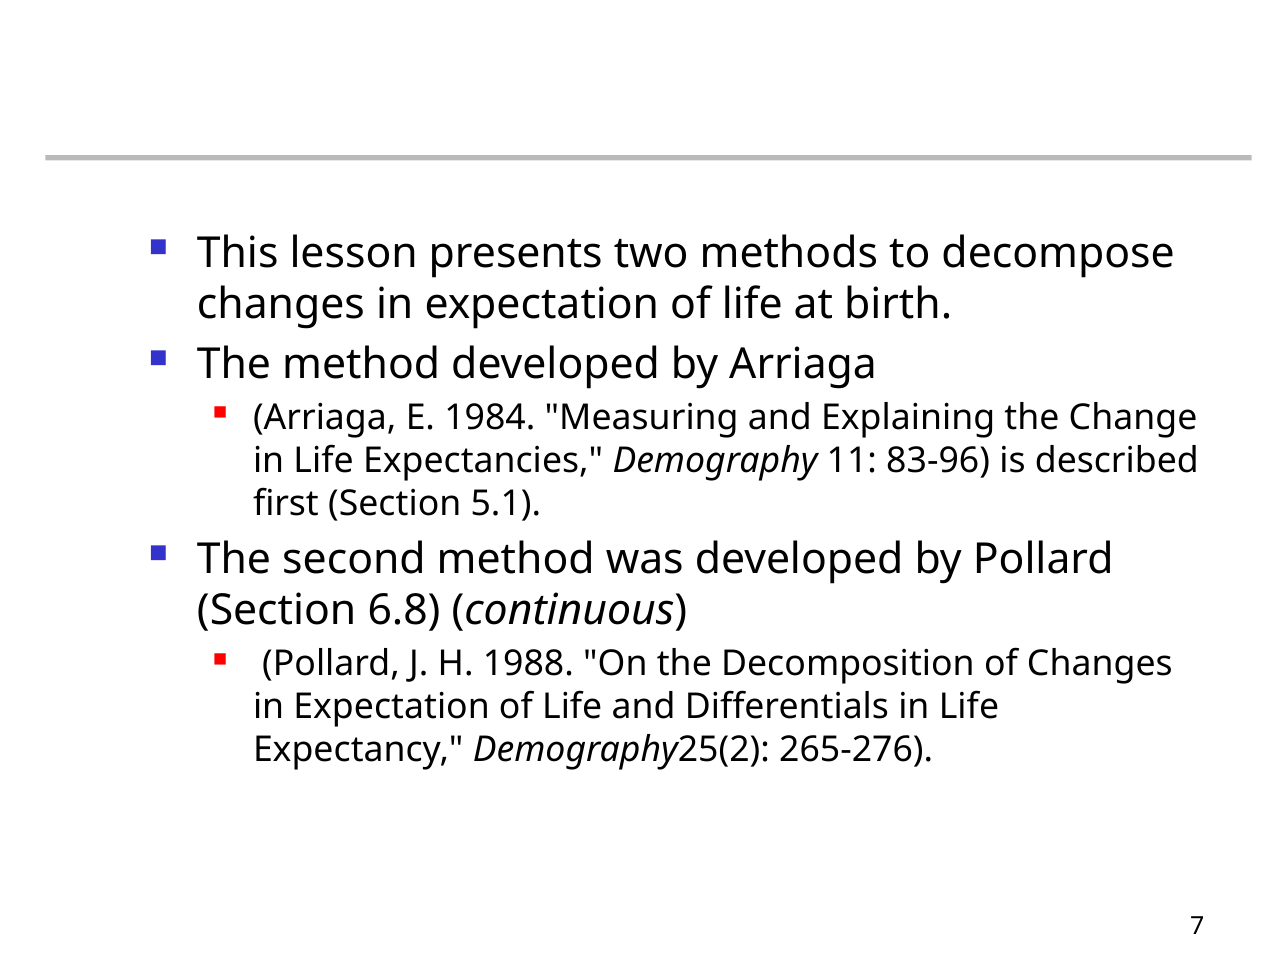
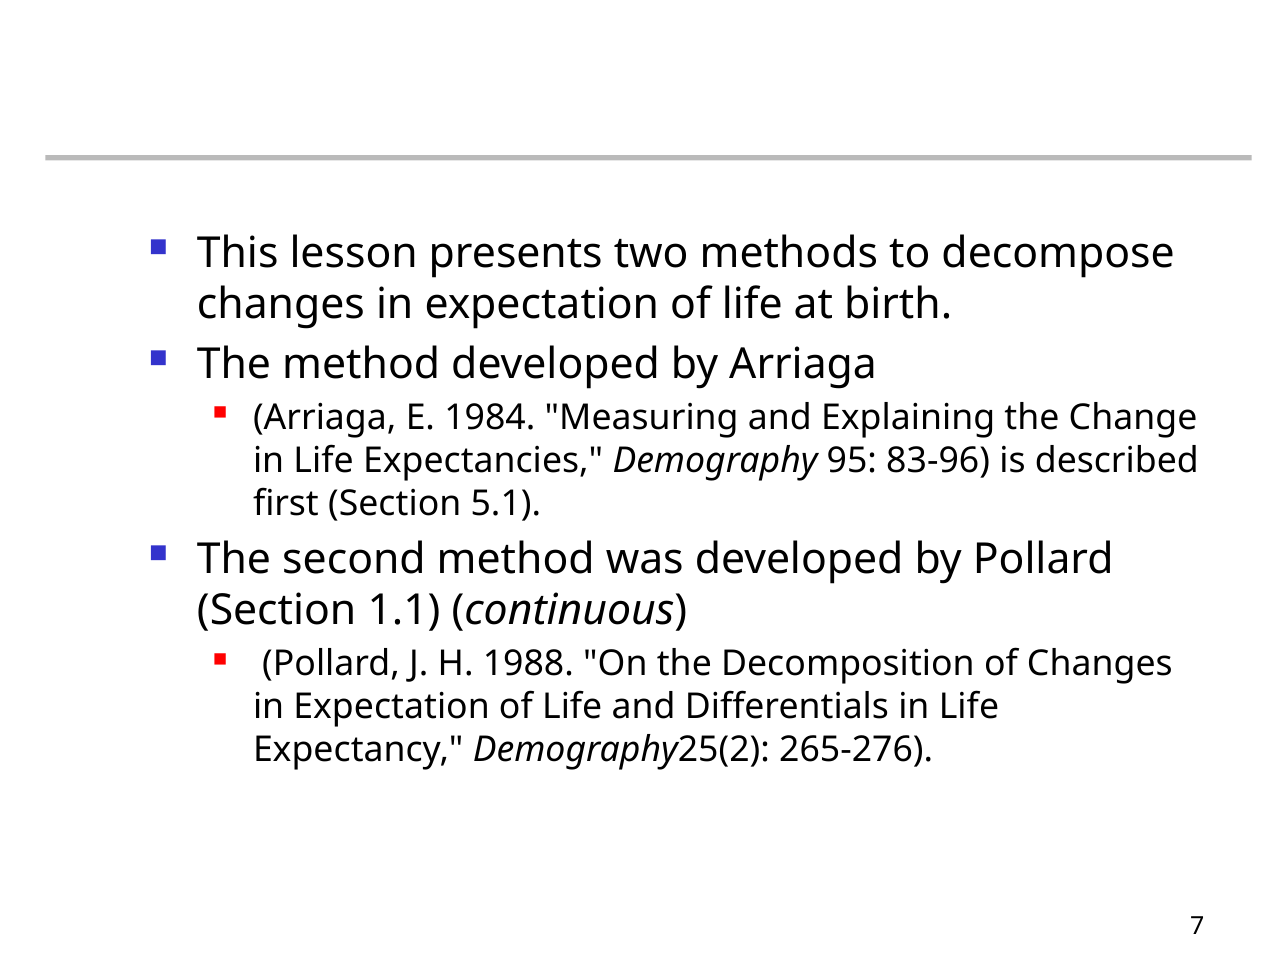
11: 11 -> 95 (852, 460)
6.8: 6.8 -> 1.1 (404, 610)
